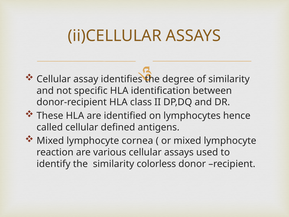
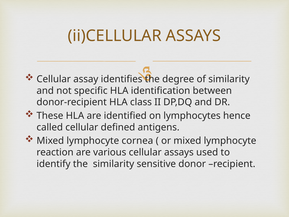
colorless: colorless -> sensitive (156, 164)
